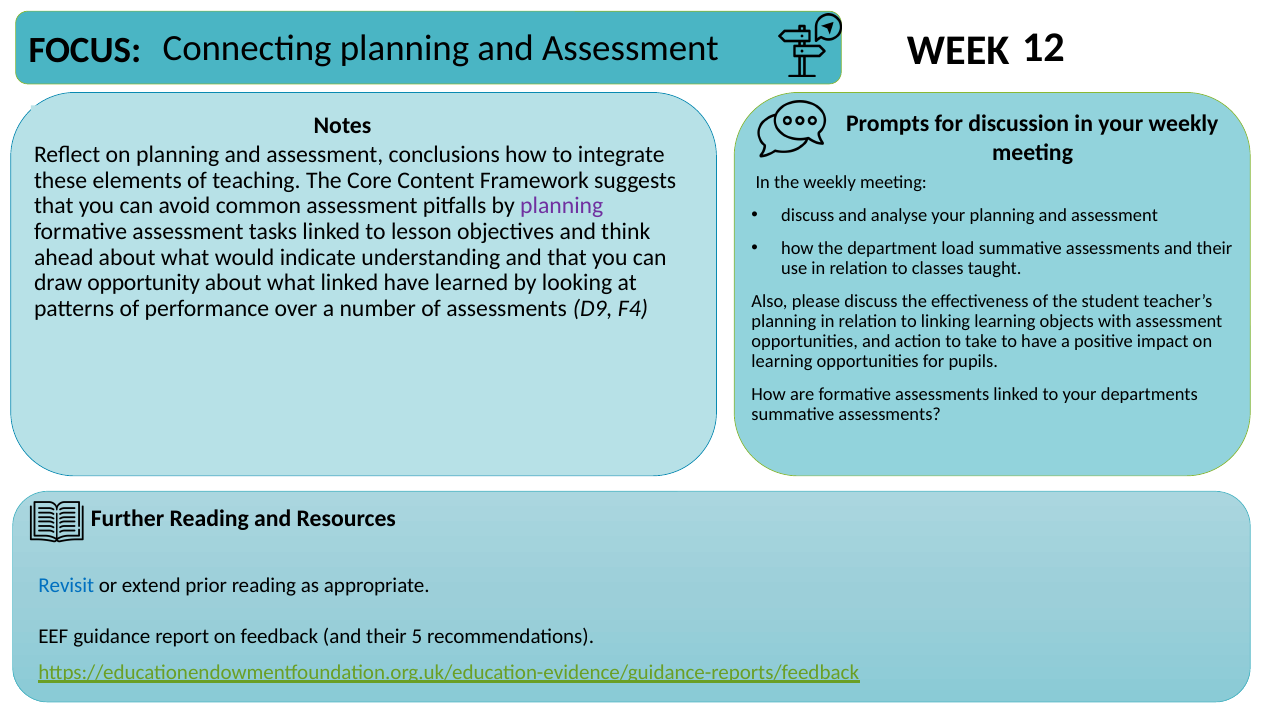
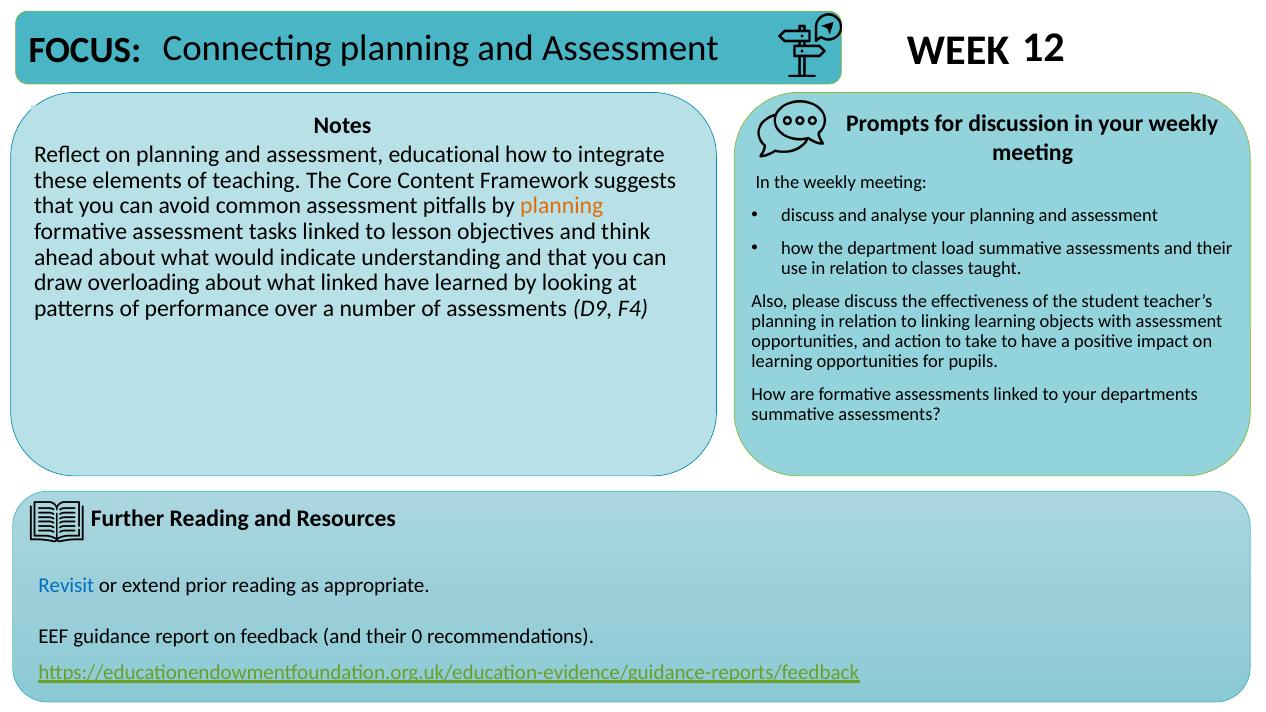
conclusions: conclusions -> educational (444, 155)
planning colour: purple -> orange (562, 206)
opportunity: opportunity -> overloading (144, 283)
5: 5 -> 0 (417, 636)
